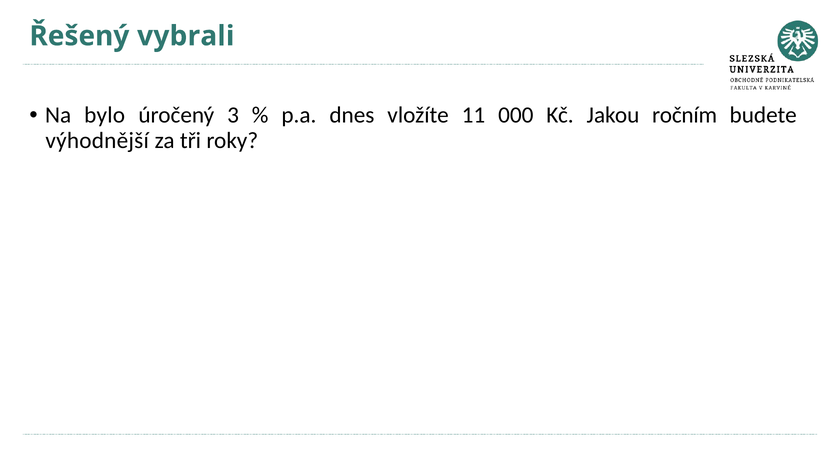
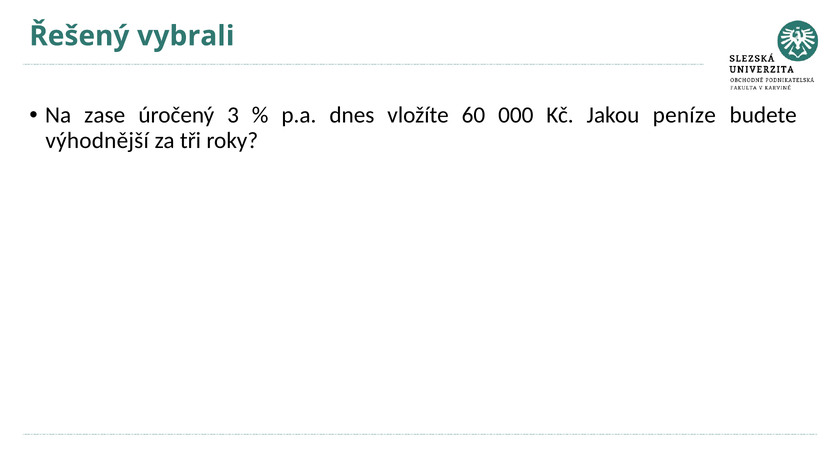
bylo: bylo -> zase (105, 115)
11: 11 -> 60 (473, 115)
ročním: ročním -> peníze (684, 115)
